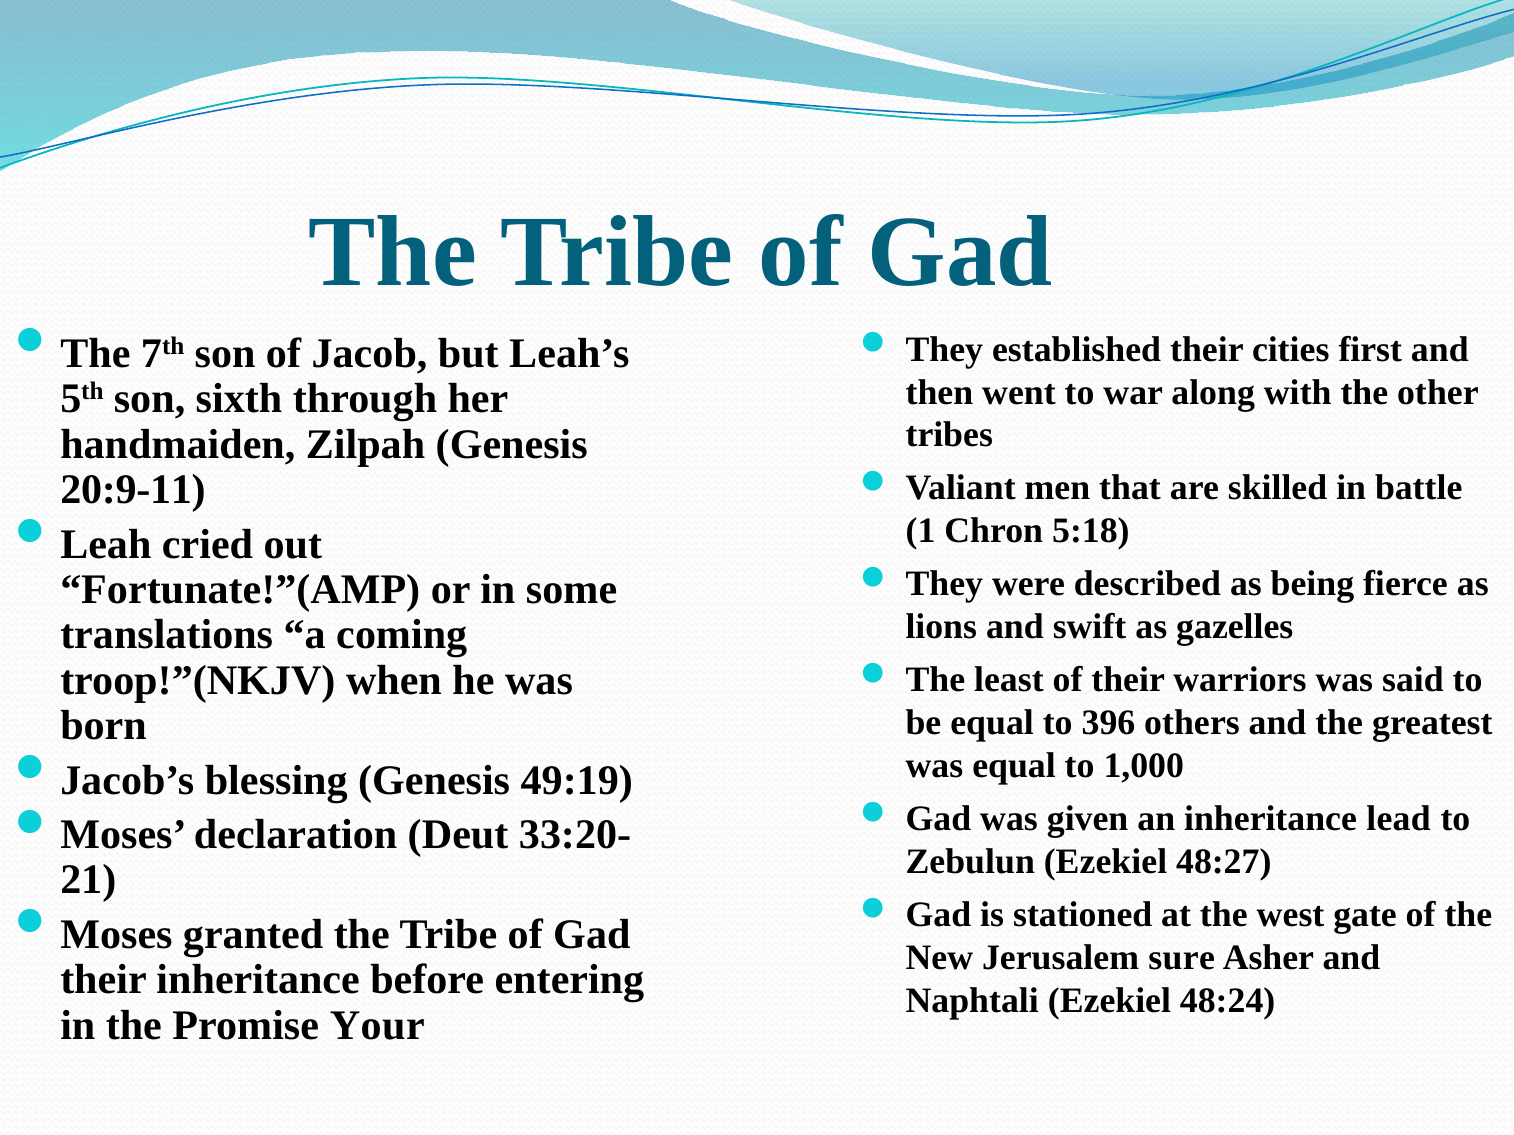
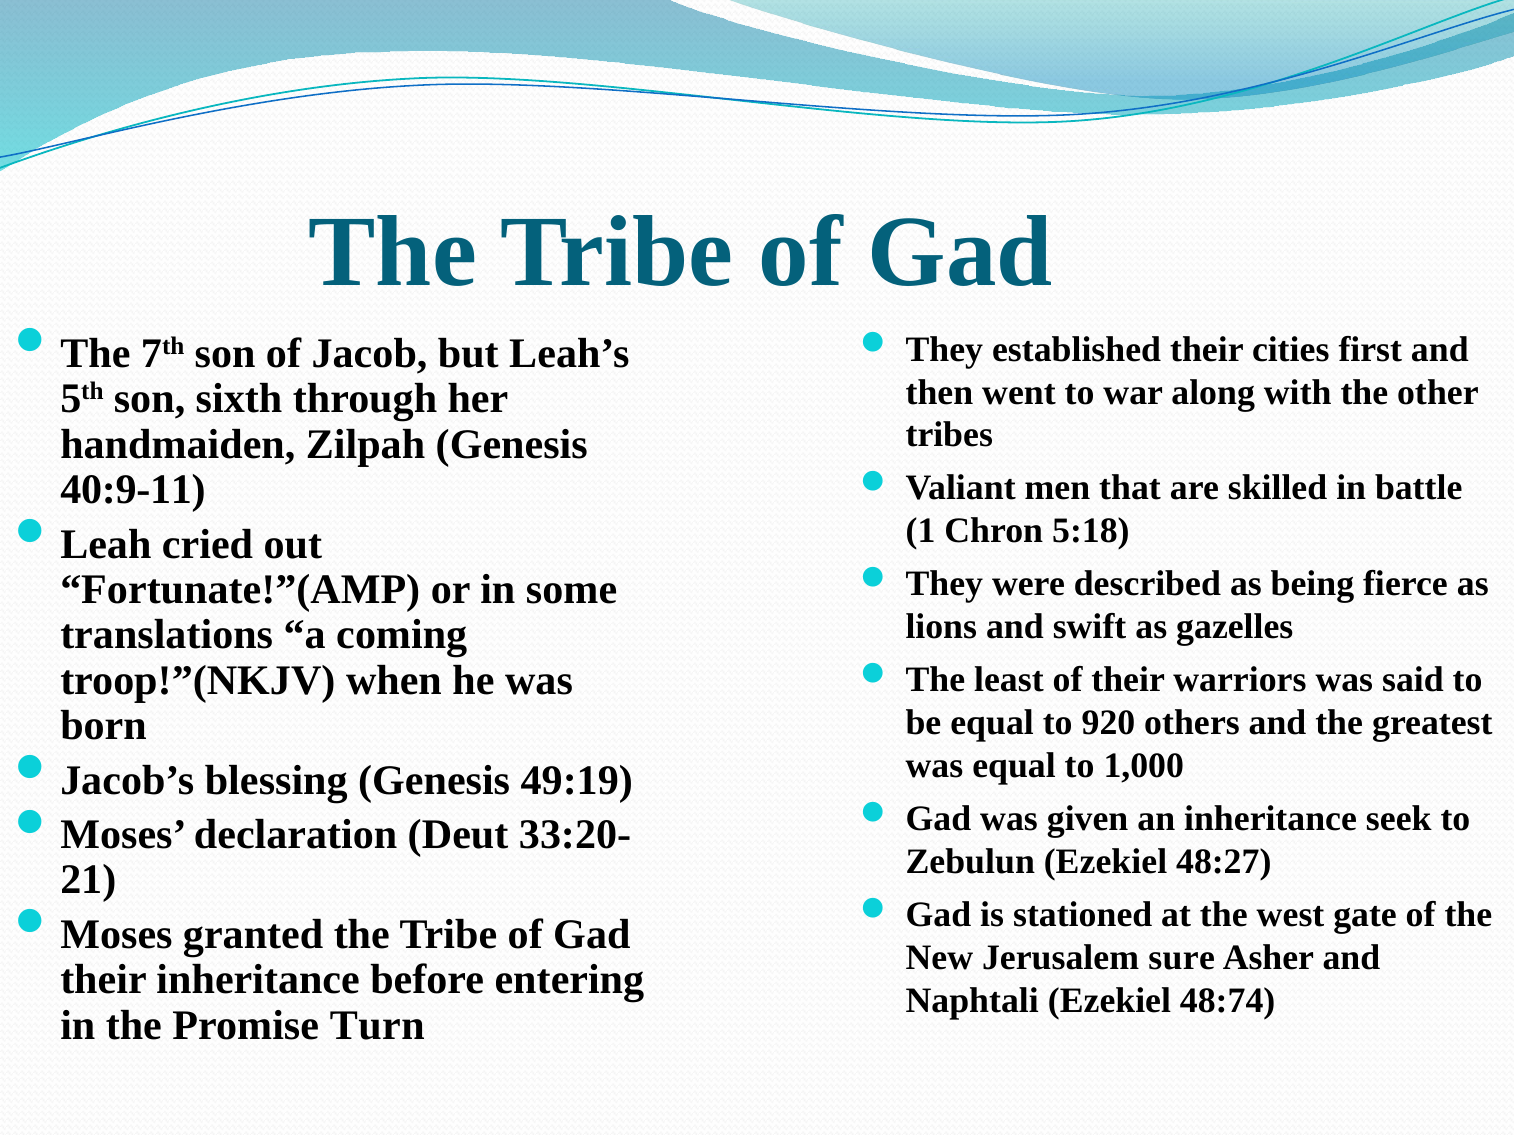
20:9-11: 20:9-11 -> 40:9-11 (133, 490)
396: 396 -> 920 (1108, 723)
lead: lead -> seek (1399, 819)
48:24: 48:24 -> 48:74 (1228, 1001)
Your: Your -> Turn (377, 1026)
